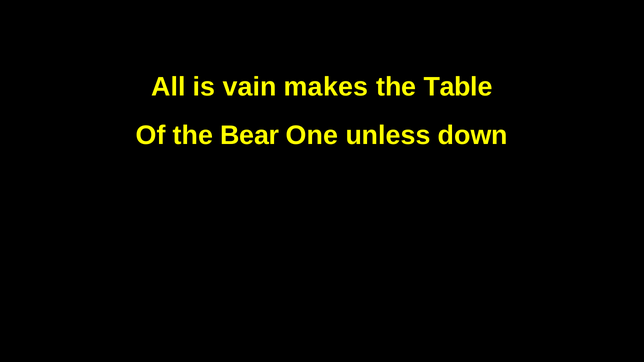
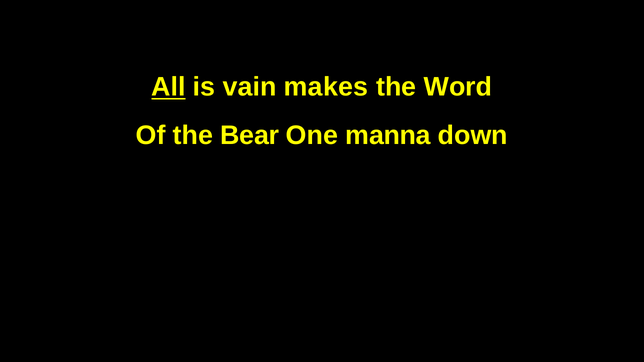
All underline: none -> present (168, 87)
Table: Table -> Word (458, 87)
unless: unless -> manna (388, 135)
